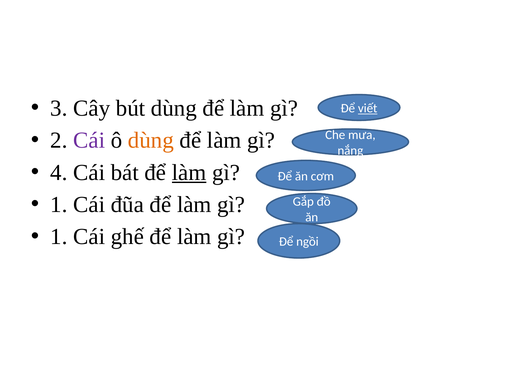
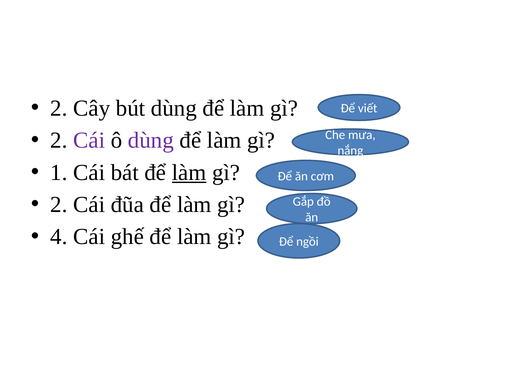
3: 3 -> 2 (59, 108)
viết underline: present -> none (368, 108)
dùng colour: orange -> purple (151, 140)
4: 4 -> 1 (59, 172)
1: 1 -> 2 (59, 205)
1: 1 -> 4 (59, 237)
